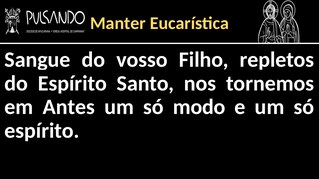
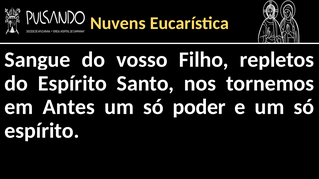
Manter: Manter -> Nuvens (118, 23)
modo: modo -> poder (199, 107)
